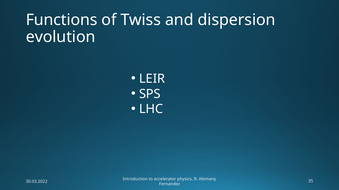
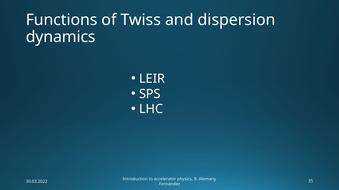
evolution: evolution -> dynamics (61, 37)
